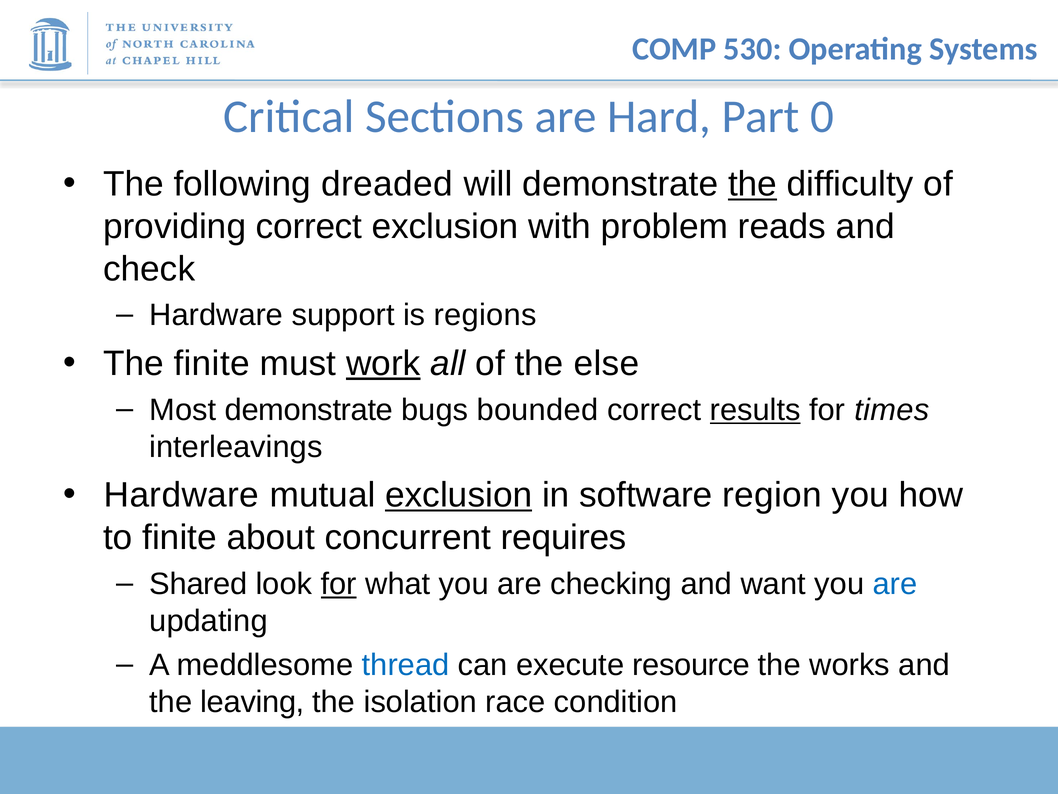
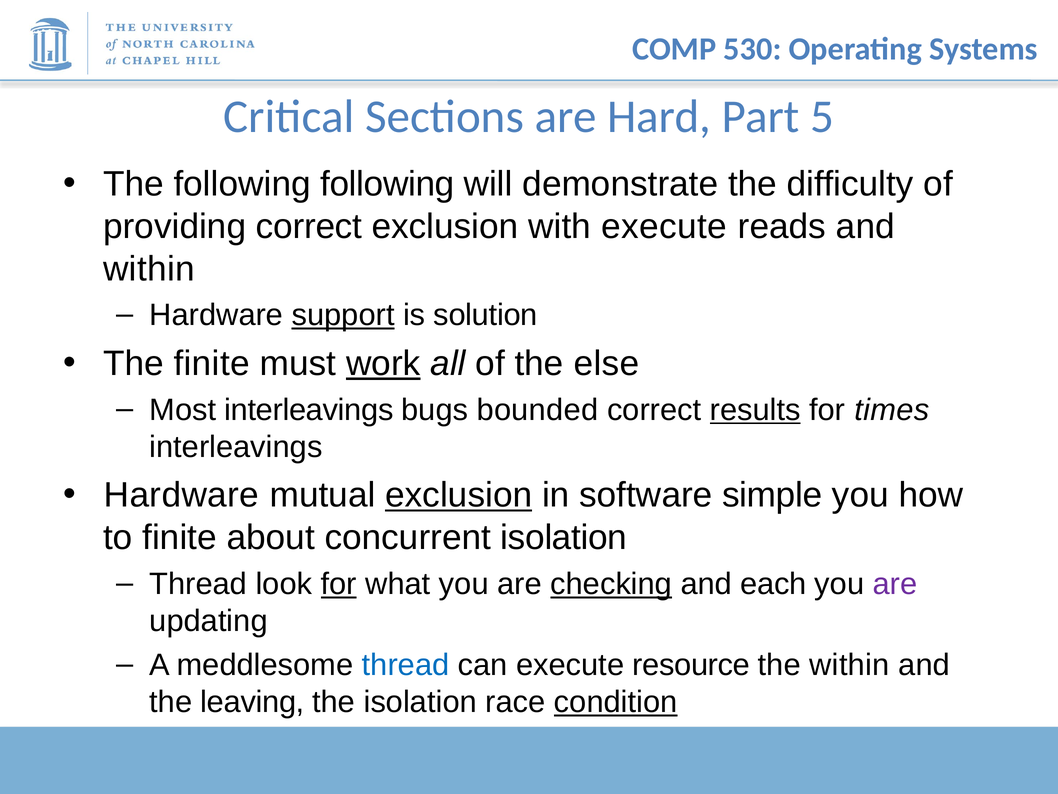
0: 0 -> 5 (822, 117)
following dreaded: dreaded -> following (387, 184)
the underline: present -> none (753, 184)
with problem: problem -> execute (664, 226)
check: check -> within (149, 269)
support underline: none -> present (343, 315)
regions: regions -> solution (486, 315)
Most demonstrate: demonstrate -> interleavings (309, 410)
region: region -> simple (772, 495)
concurrent requires: requires -> isolation (564, 537)
Shared: Shared -> Thread (198, 584)
checking underline: none -> present (611, 584)
want: want -> each (773, 584)
are colour: blue -> purple (895, 584)
the works: works -> within (849, 665)
condition underline: none -> present (616, 702)
